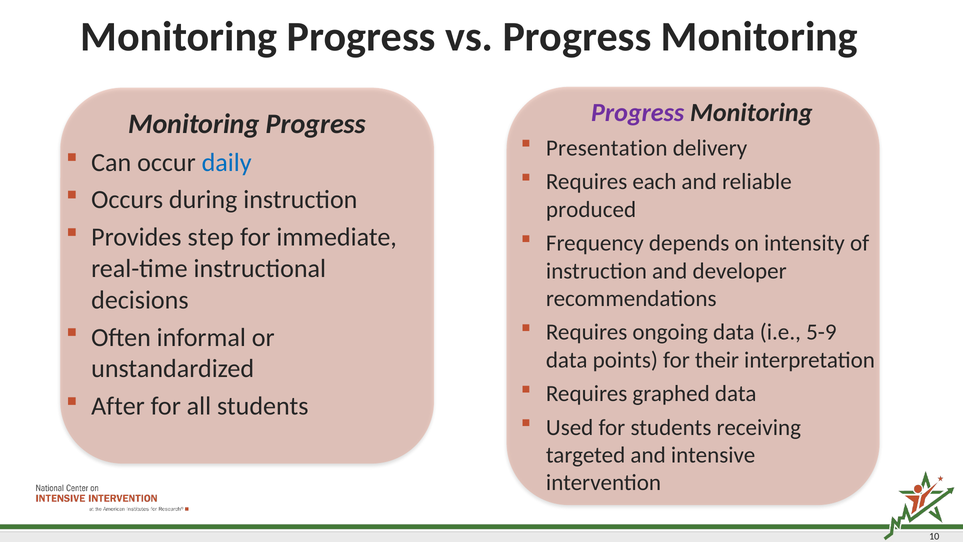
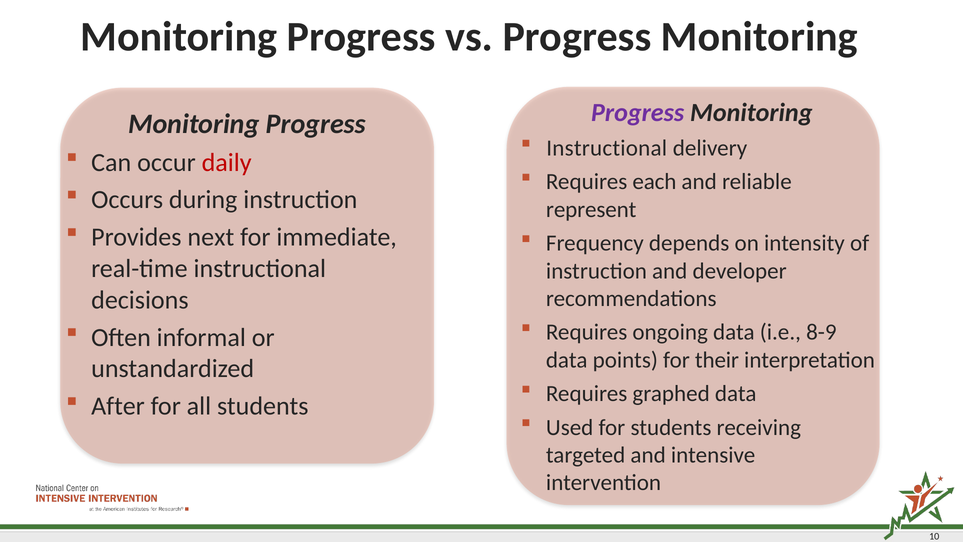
Presentation: Presentation -> Instructional (607, 148)
daily colour: blue -> red (227, 162)
produced: produced -> represent (591, 209)
step: step -> next (211, 237)
5-9: 5-9 -> 8-9 (821, 332)
